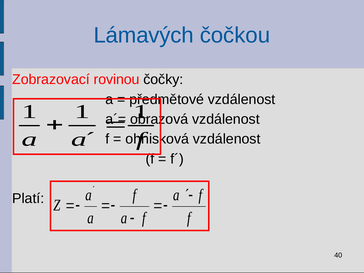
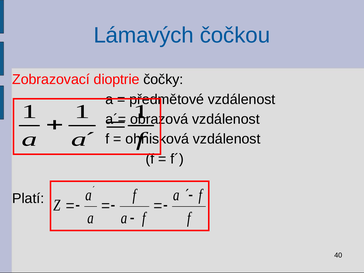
rovinou: rovinou -> dioptrie (117, 80)
